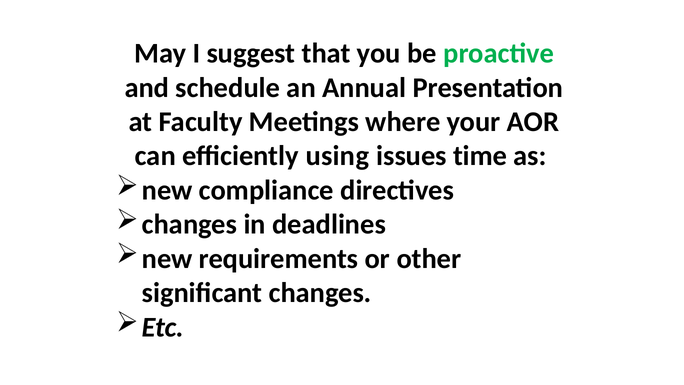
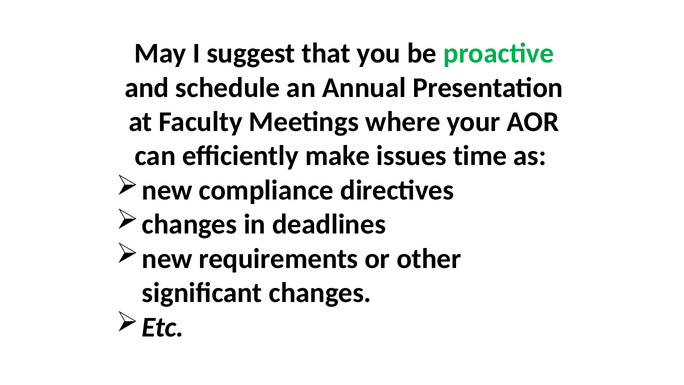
using: using -> make (337, 156)
